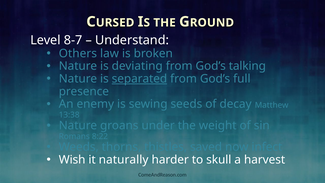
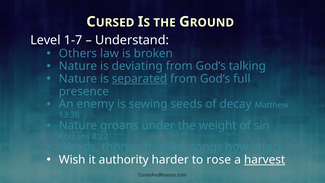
8-7: 8-7 -> 1-7 (73, 40)
saved: saved -> songs (206, 147)
naturally: naturally -> authority (124, 160)
skull: skull -> rose (219, 160)
harvest underline: none -> present (265, 160)
